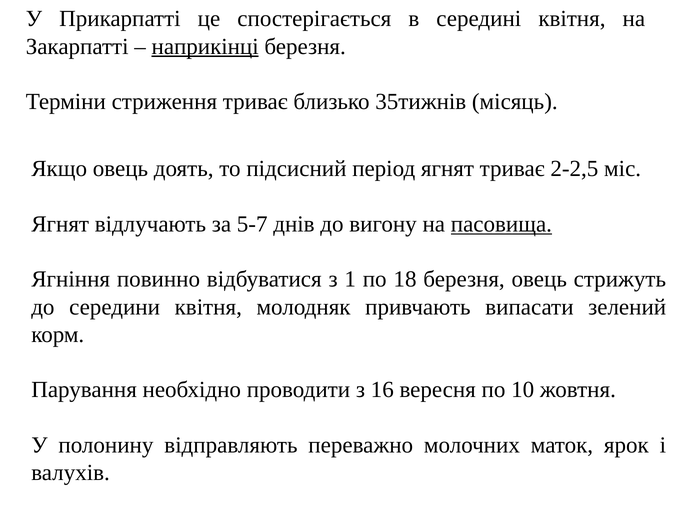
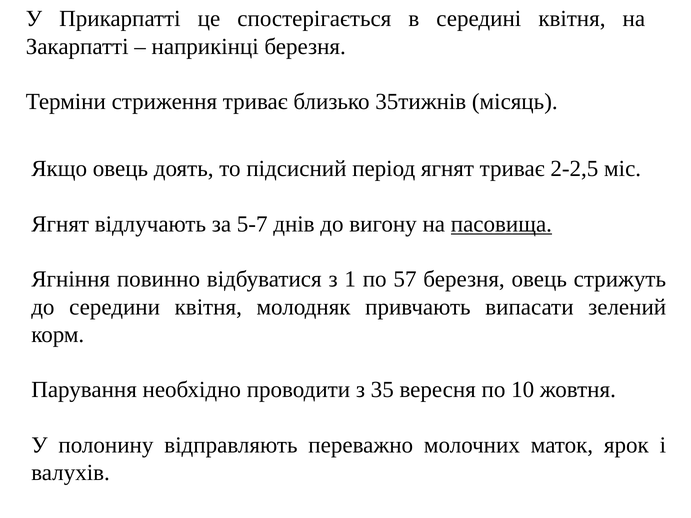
наприкінці underline: present -> none (205, 46)
18: 18 -> 57 (405, 279)
16: 16 -> 35 (382, 390)
